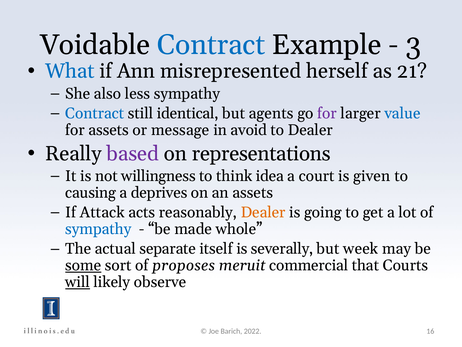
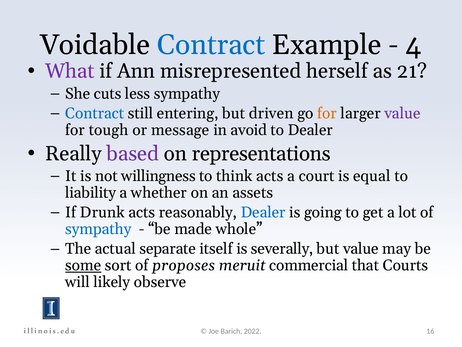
3: 3 -> 4 (414, 45)
What colour: blue -> purple (70, 71)
also: also -> cuts (108, 94)
identical: identical -> entering (188, 113)
agents: agents -> driven (271, 113)
for colour: purple -> orange (327, 113)
value colour: blue -> purple (402, 113)
for assets: assets -> tough (109, 130)
think idea: idea -> acts (270, 176)
given: given -> equal (372, 176)
causing: causing -> liability (91, 193)
deprives: deprives -> whether (159, 193)
Attack: Attack -> Drunk (102, 212)
Dealer colour: orange -> blue (263, 212)
but week: week -> value (361, 249)
will underline: present -> none (78, 282)
